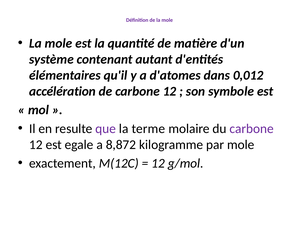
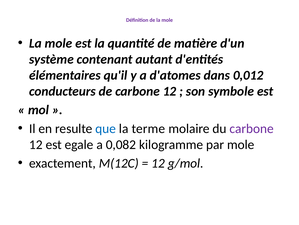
accélération: accélération -> conducteurs (62, 91)
que colour: purple -> blue (106, 128)
8,872: 8,872 -> 0,082 (121, 144)
